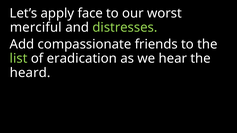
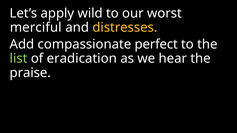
face: face -> wild (90, 13)
distresses colour: light green -> yellow (125, 28)
friends: friends -> perfect (156, 44)
heard: heard -> praise (30, 73)
